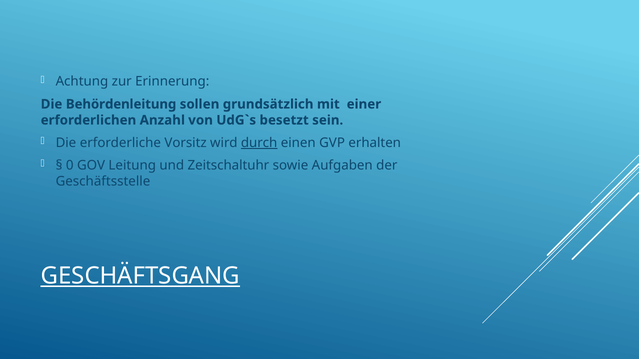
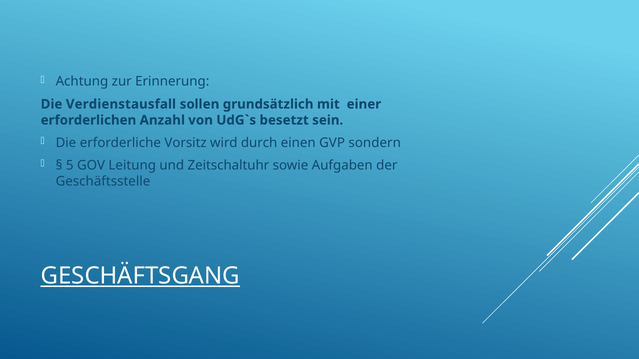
Behördenleitung: Behördenleitung -> Verdienstausfall (121, 104)
durch underline: present -> none (259, 143)
erhalten: erhalten -> sondern (375, 143)
0: 0 -> 5 (70, 166)
